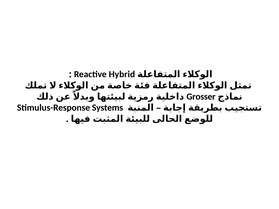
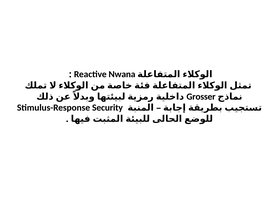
Hybrid: Hybrid -> Nwana (122, 74)
Systems: Systems -> Security (107, 108)
